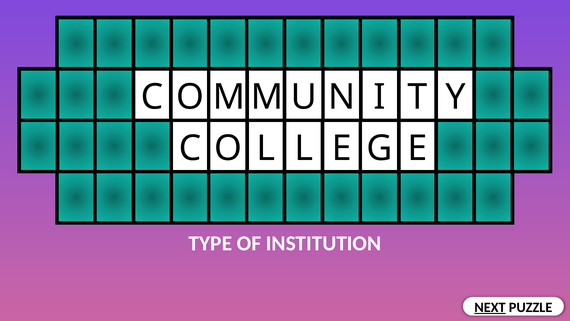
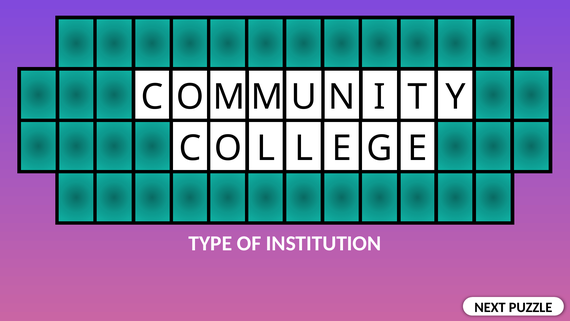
NEXT underline: present -> none (490, 307)
